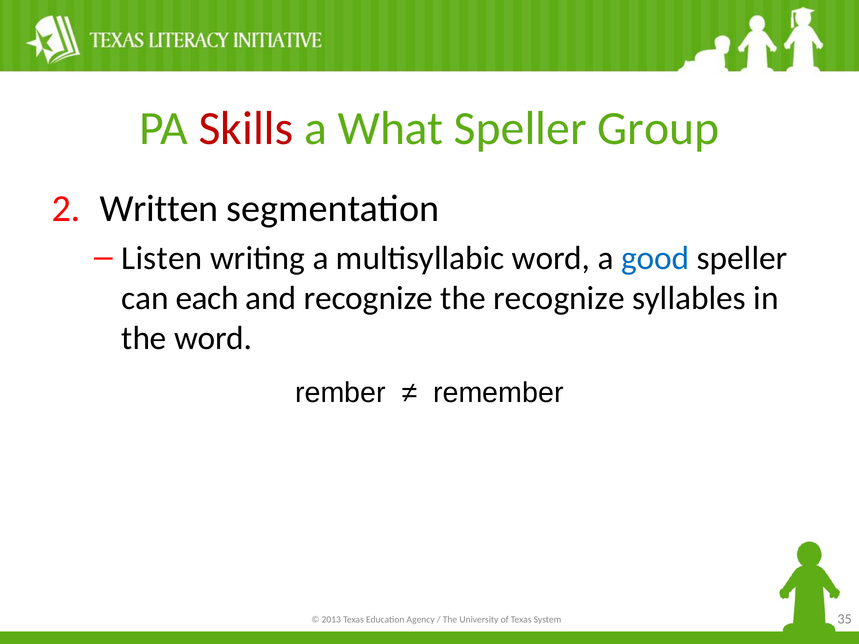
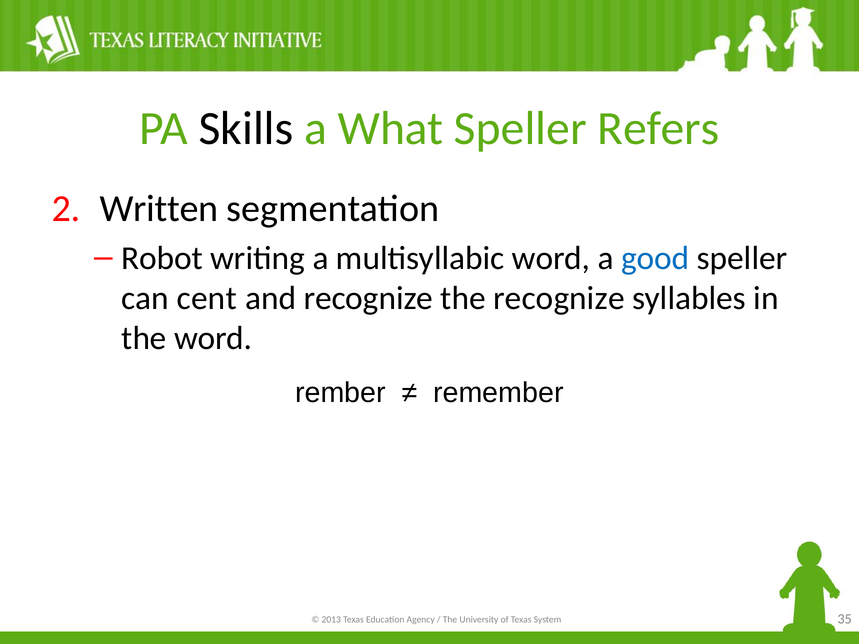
Skills colour: red -> black (246, 129)
Group: Group -> Refers (658, 129)
Listen: Listen -> Robot (162, 258)
each: each -> cent (207, 298)
